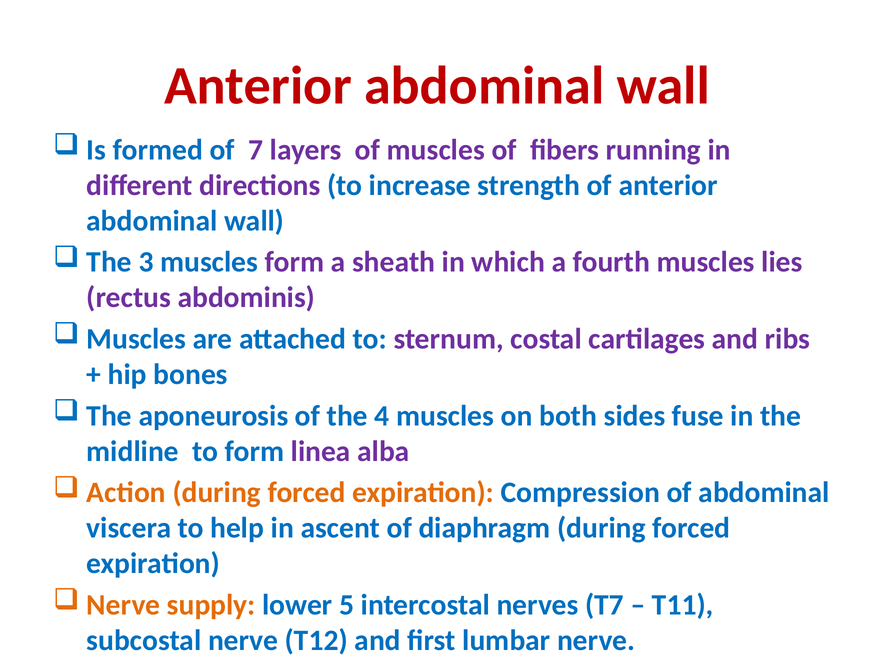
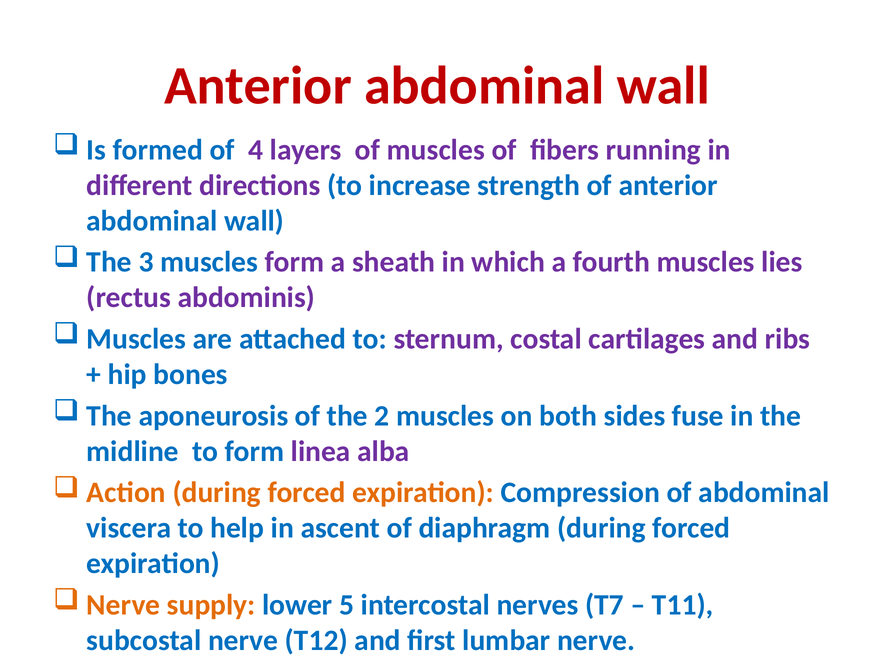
7: 7 -> 4 (256, 150)
4: 4 -> 2 (382, 416)
